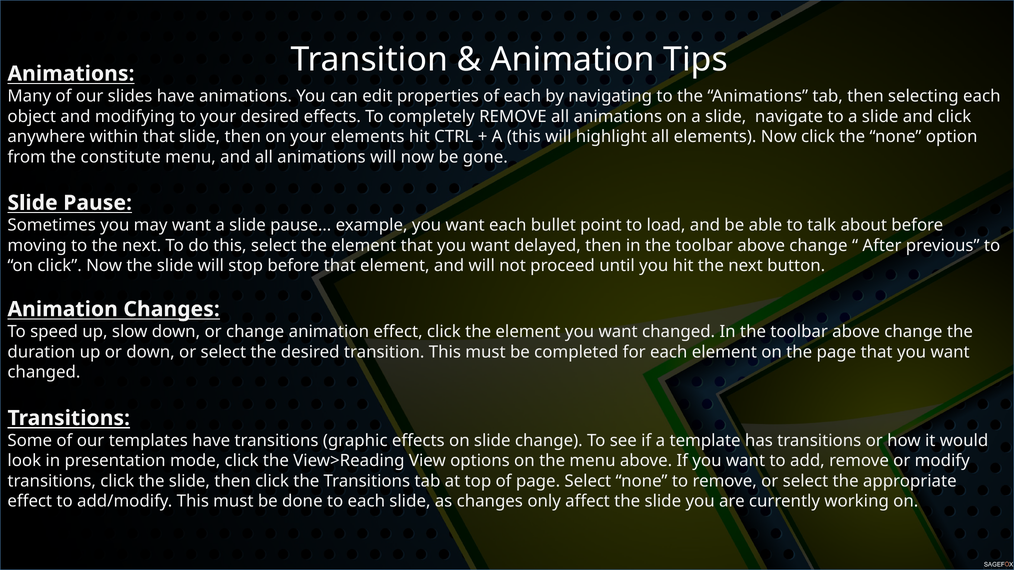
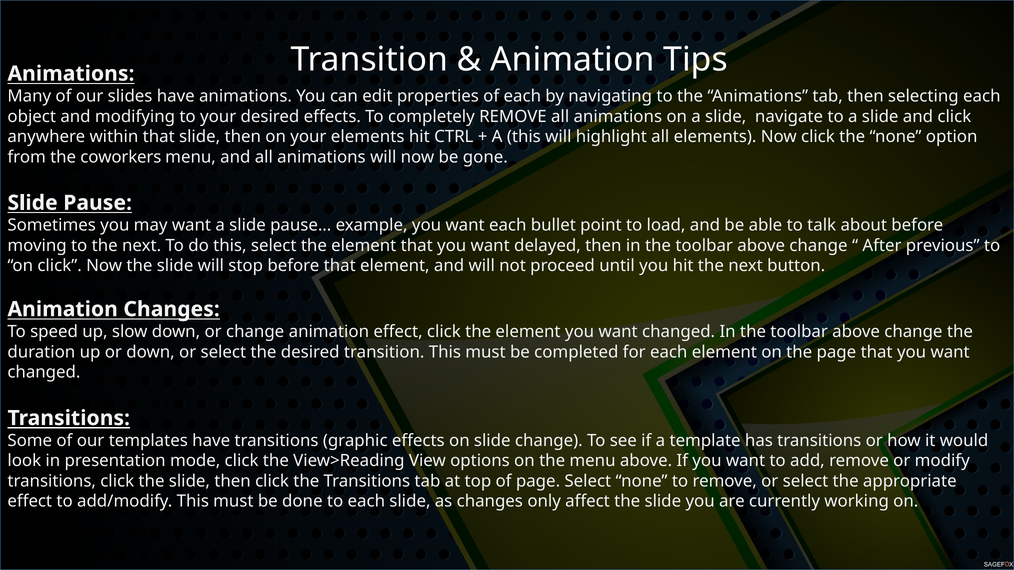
constitute: constitute -> coworkers (121, 157)
